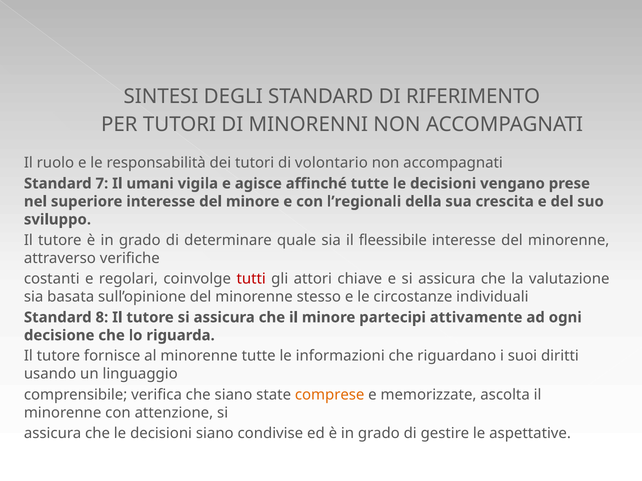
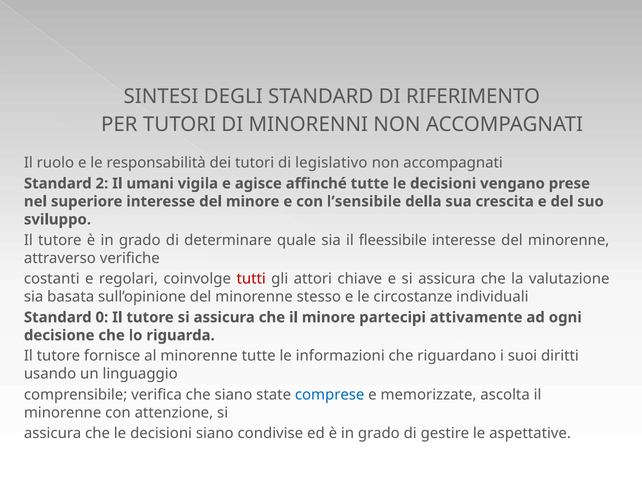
volontario: volontario -> legislativo (331, 163)
7: 7 -> 2 (102, 184)
l’regionali: l’regionali -> l’sensibile (364, 202)
8: 8 -> 0 (102, 318)
comprese colour: orange -> blue (330, 395)
